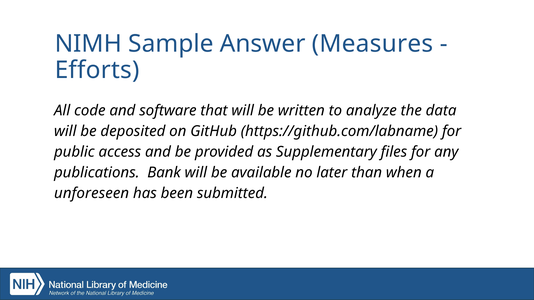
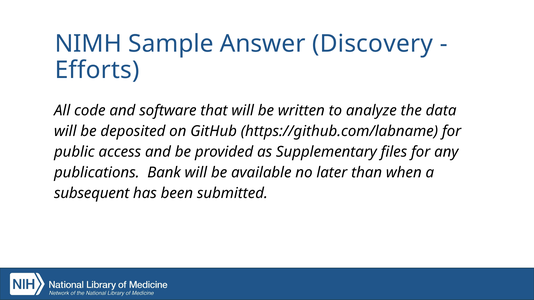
Measures: Measures -> Discovery (372, 44)
unforeseen: unforeseen -> subsequent (92, 194)
